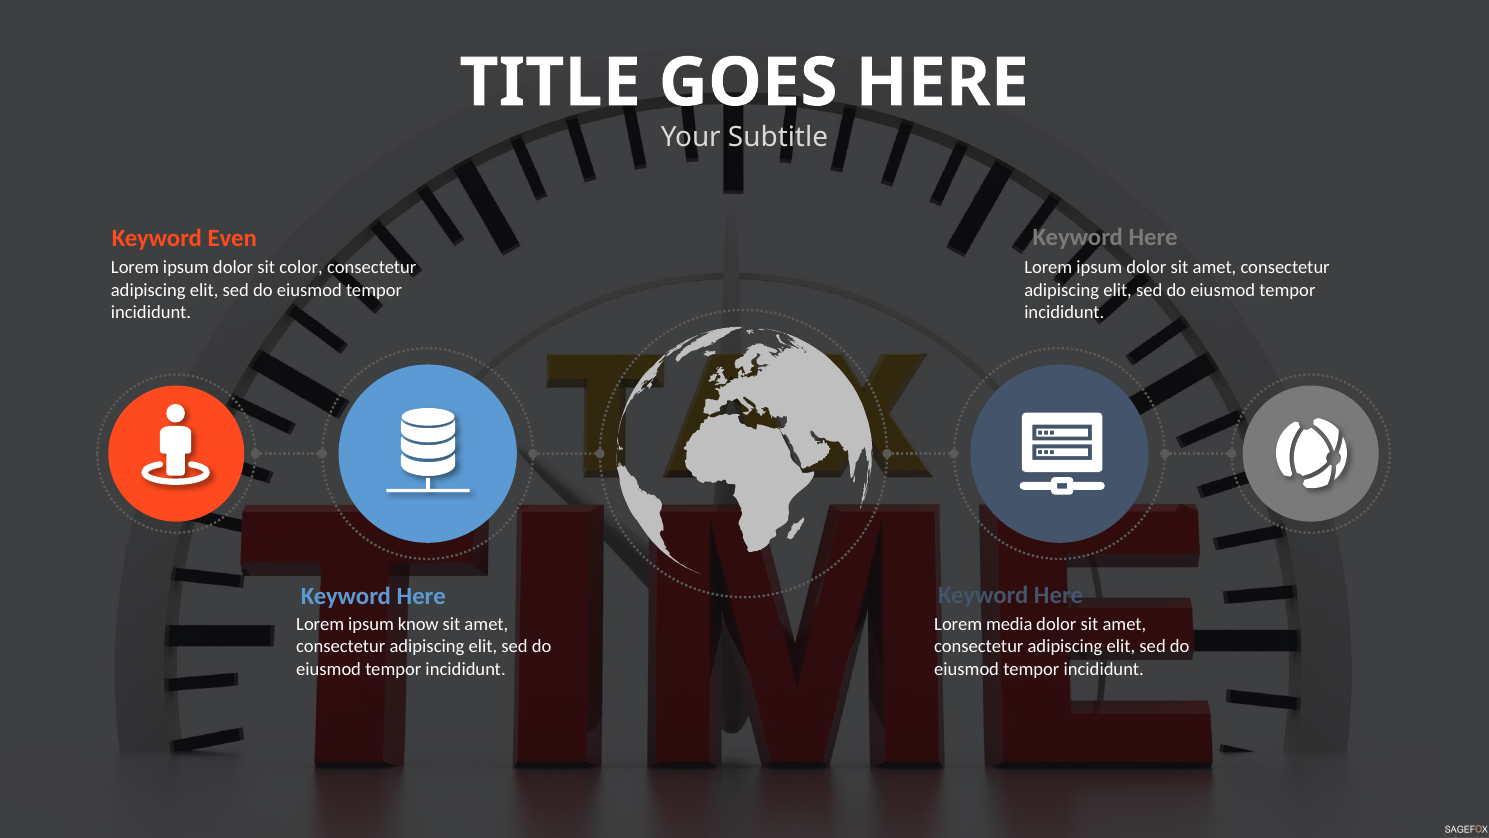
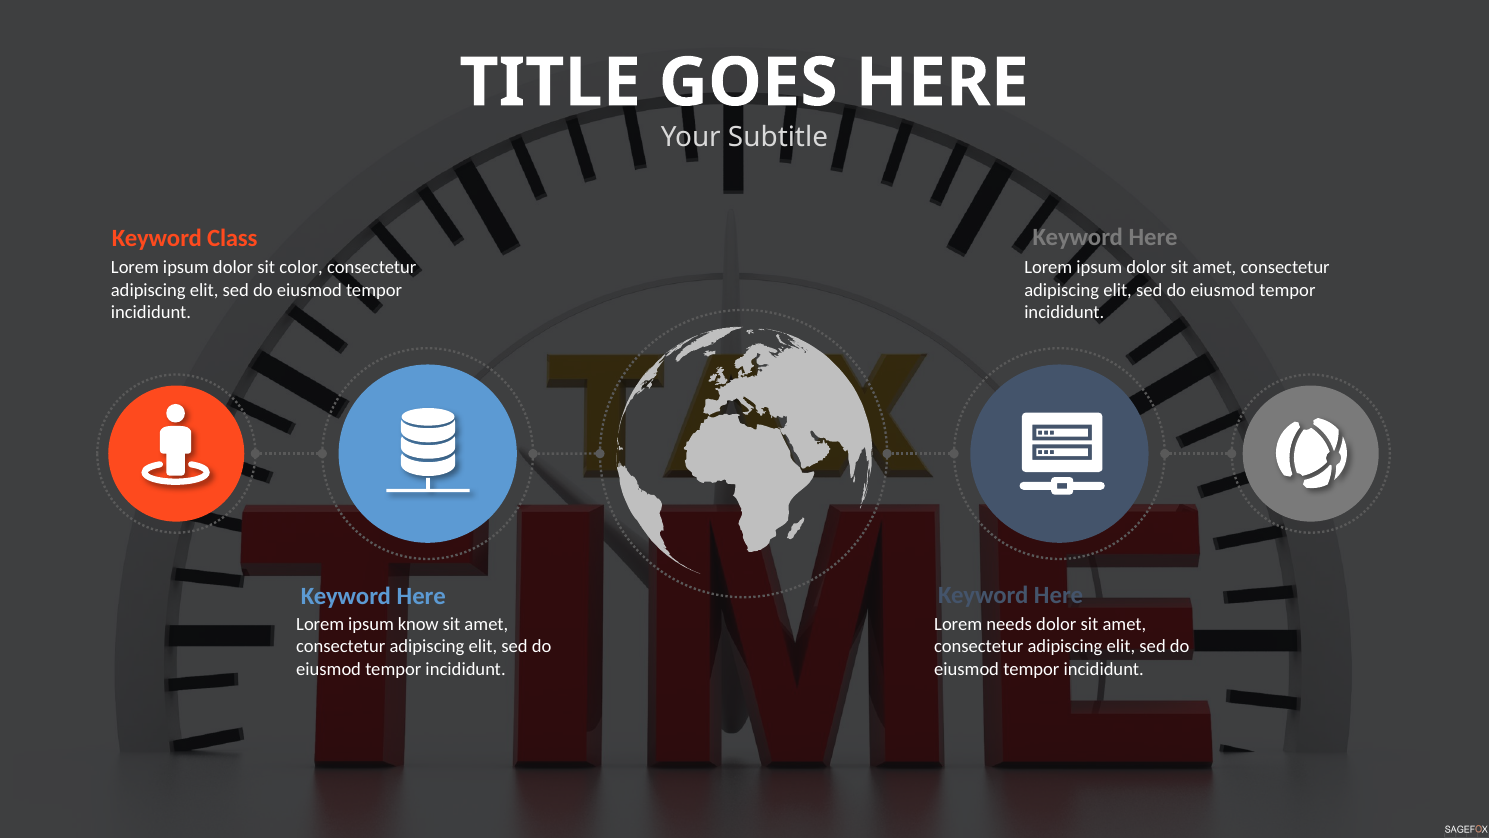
Even: Even -> Class (232, 238)
media: media -> needs (1009, 624)
